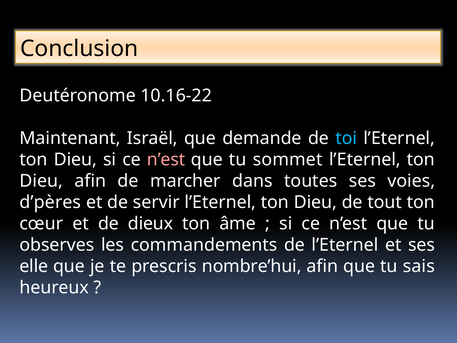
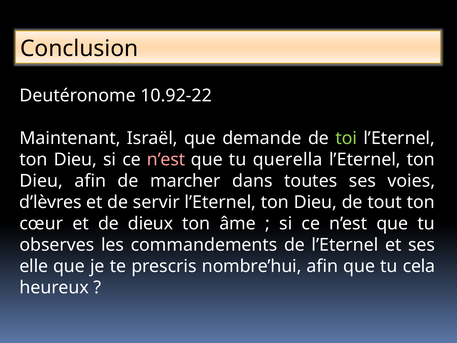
10.16-22: 10.16-22 -> 10.92-22 (176, 96)
toi colour: light blue -> light green (346, 138)
sommet: sommet -> querella (288, 160)
d’pères: d’pères -> d’lèvres (50, 202)
sais: sais -> cela (419, 266)
